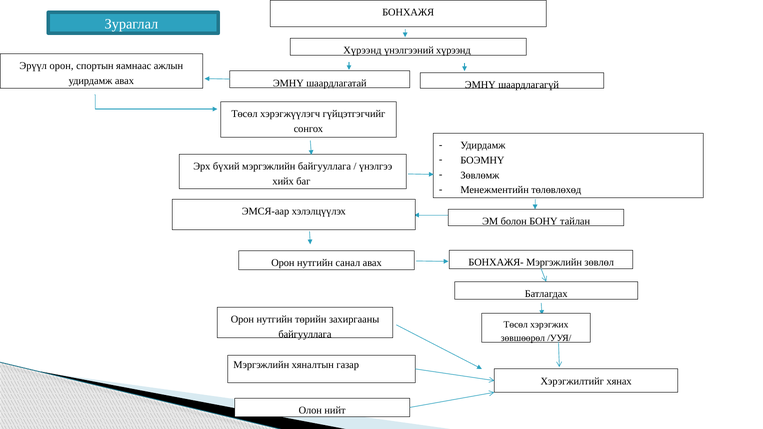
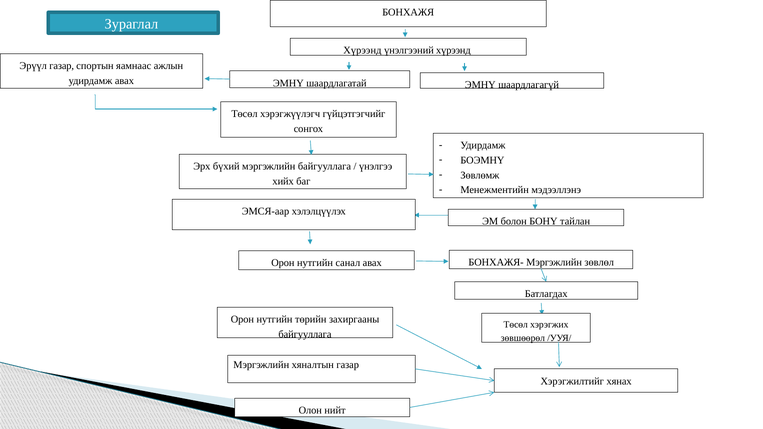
Эрүүл орон: орон -> газар (62, 66)
төлөвлөхөд: төлөвлөхөд -> мэдээллэнэ (556, 190)
